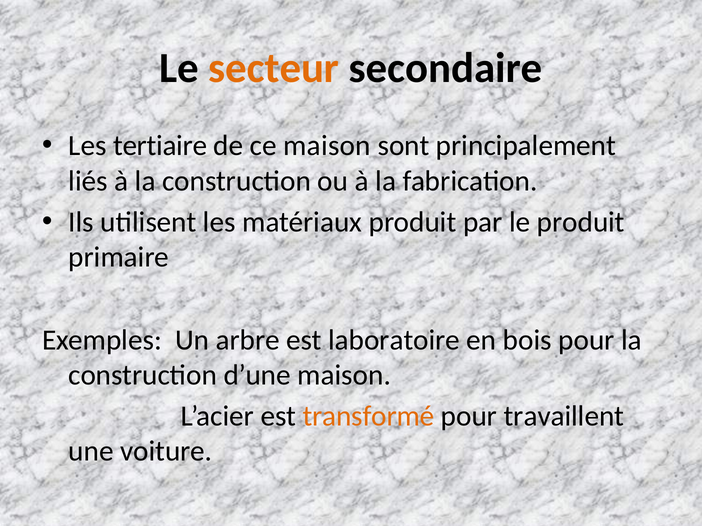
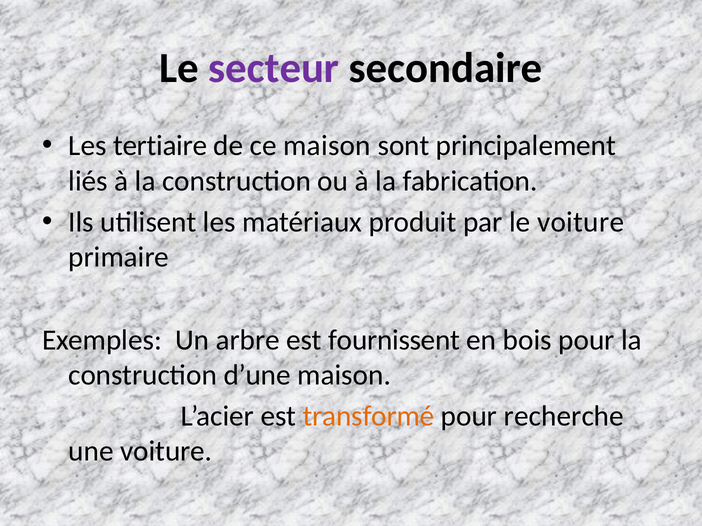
secteur colour: orange -> purple (274, 68)
le produit: produit -> voiture (581, 222)
laboratoire: laboratoire -> fournissent (394, 340)
travaillent: travaillent -> recherche (564, 417)
